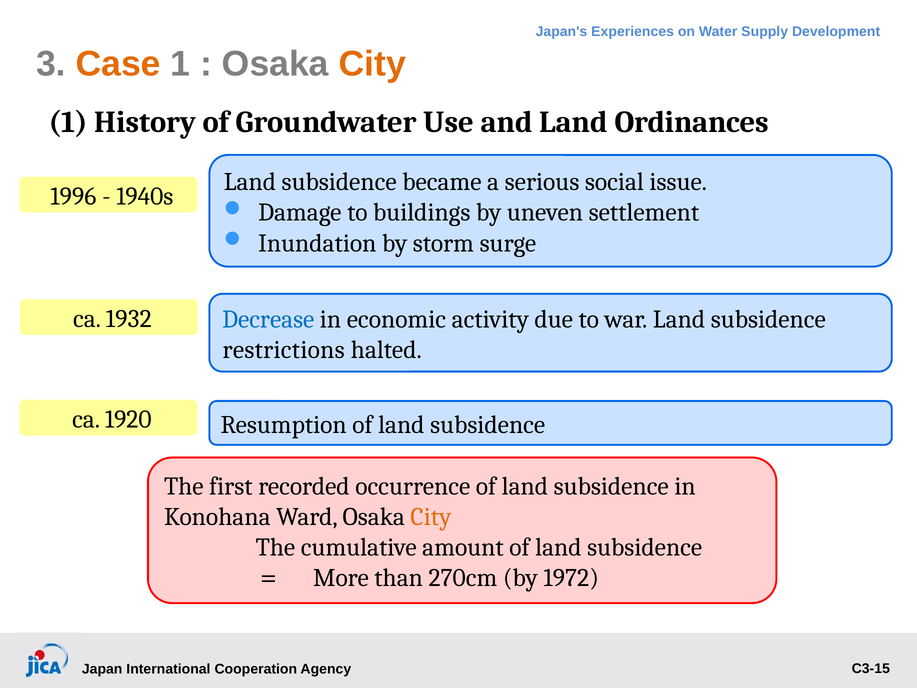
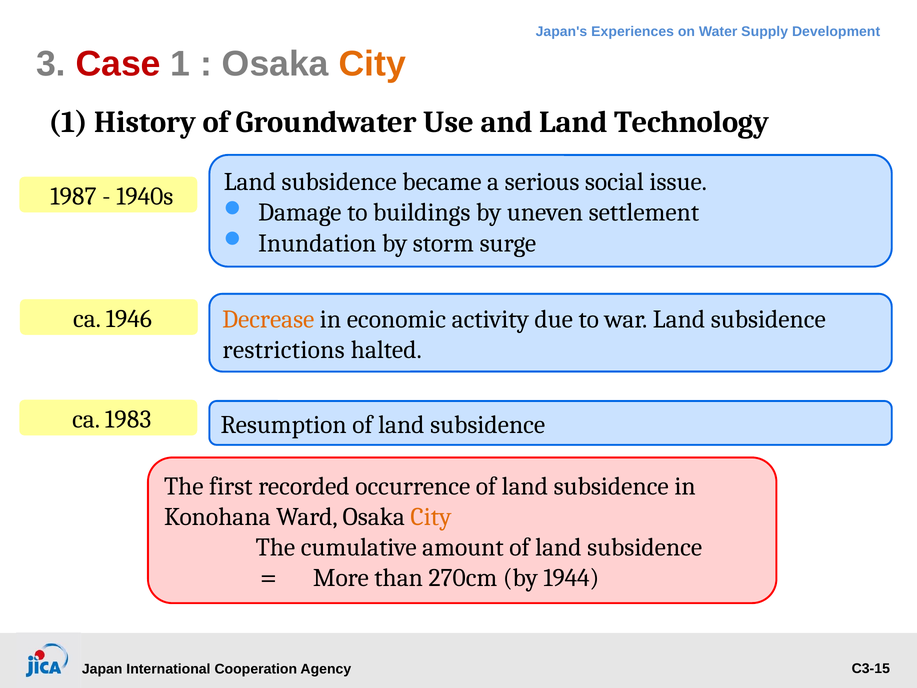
Case colour: orange -> red (118, 64)
Ordinances: Ordinances -> Technology (692, 122)
1996: 1996 -> 1987 (73, 196)
1932: 1932 -> 1946 (129, 319)
Decrease colour: blue -> orange (268, 319)
1920: 1920 -> 1983 (128, 419)
1972: 1972 -> 1944 (571, 578)
